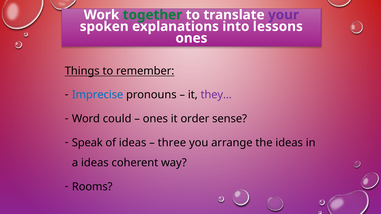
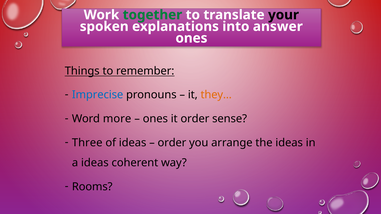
your colour: purple -> black (284, 15)
lessons: lessons -> answer (278, 27)
they colour: purple -> orange (216, 95)
could: could -> more (117, 119)
Speak: Speak -> Three (87, 143)
three: three -> order (172, 143)
